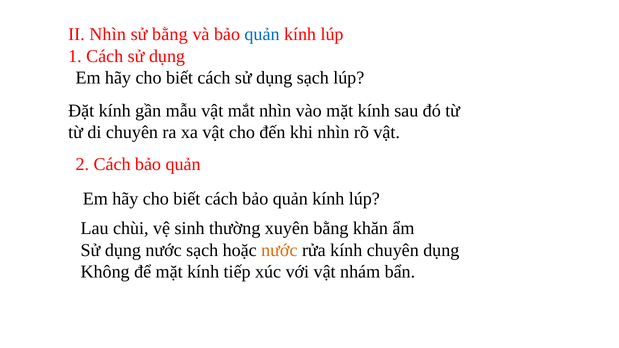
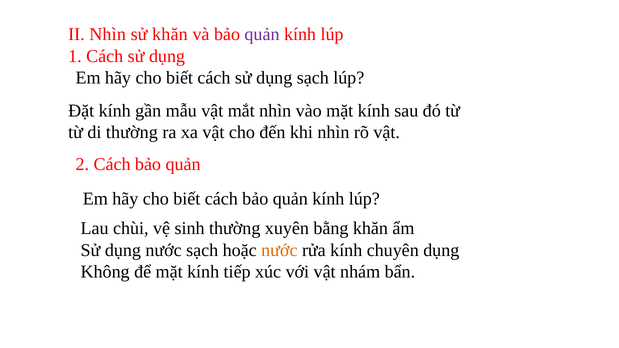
sử bằng: bằng -> khăn (170, 34)
quản colour: blue -> purple (262, 34)
di chuyên: chuyên -> thường (132, 133)
